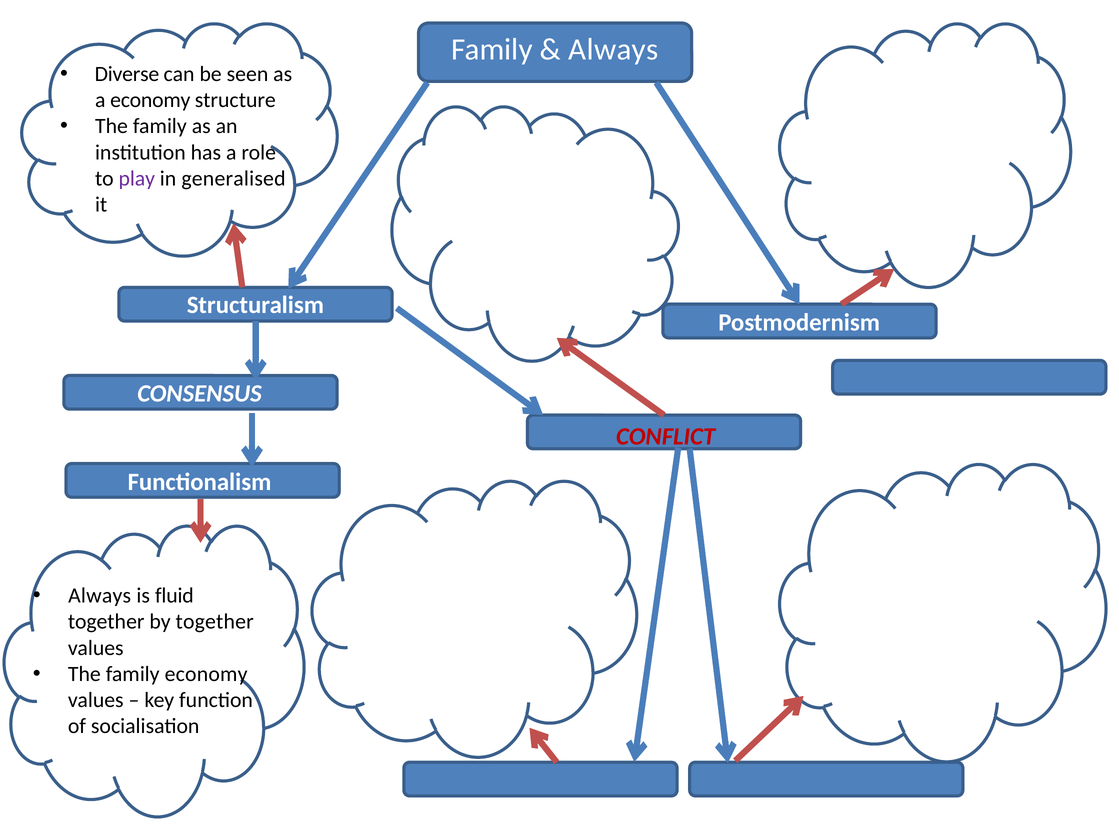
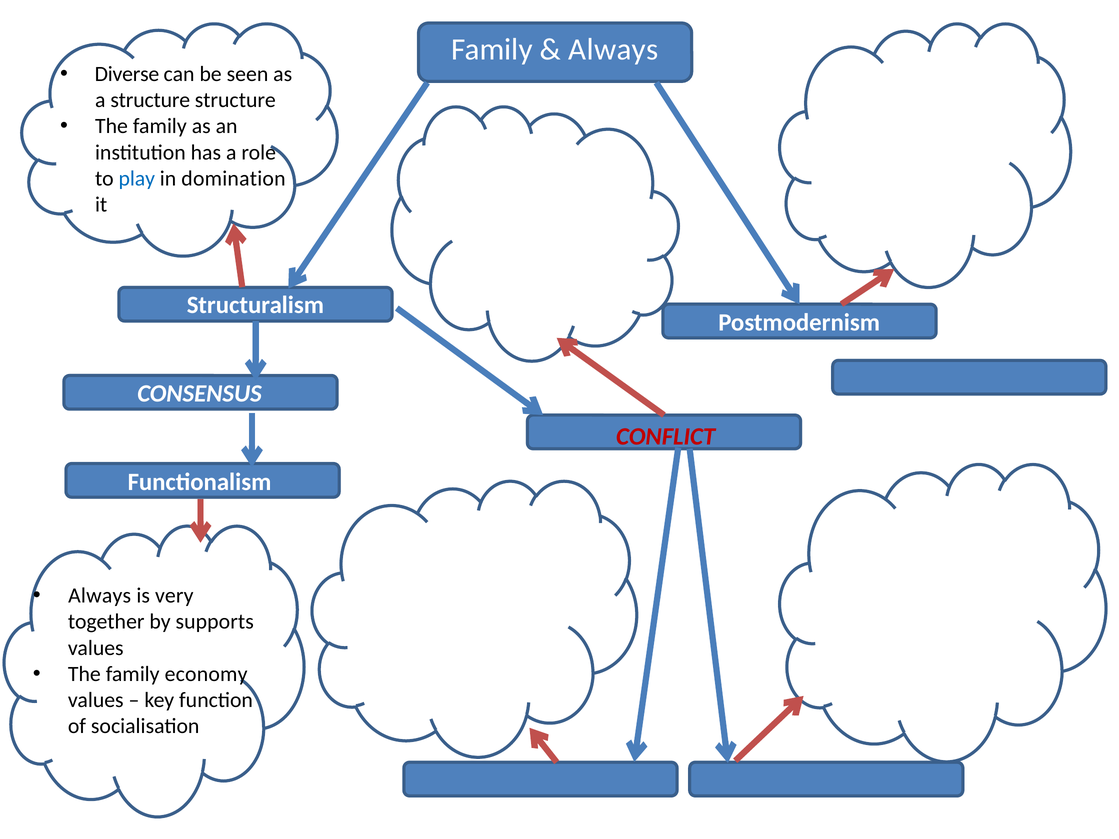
a economy: economy -> structure (150, 100)
play colour: purple -> blue (137, 179)
generalised: generalised -> domination (233, 179)
fluid: fluid -> very (174, 596)
by together: together -> supports (215, 622)
